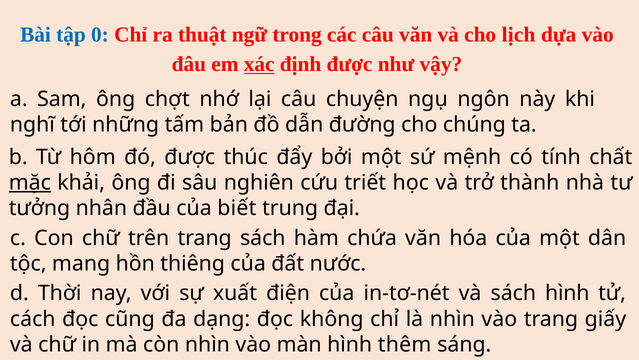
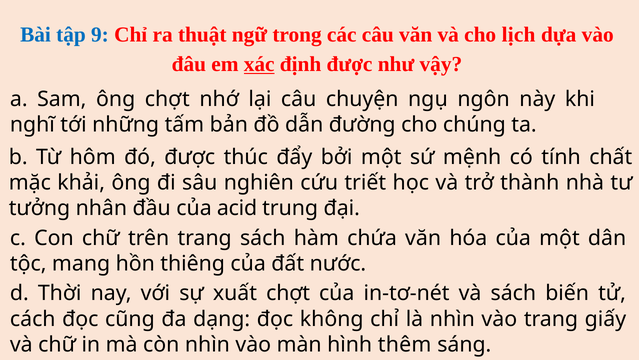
0: 0 -> 9 (100, 35)
mặc underline: present -> none (30, 182)
biết: biết -> acid (237, 208)
xuất điện: điện -> chợt (288, 293)
sách hình: hình -> biến (567, 293)
